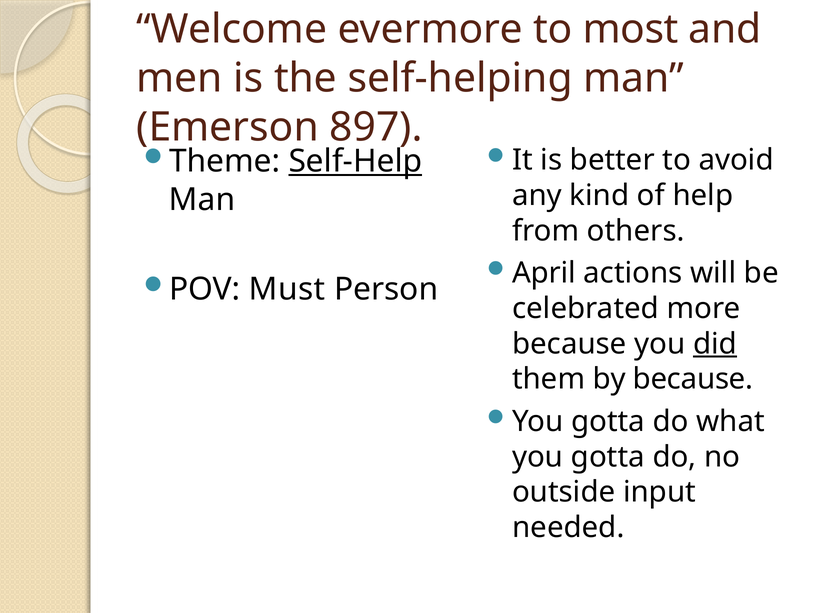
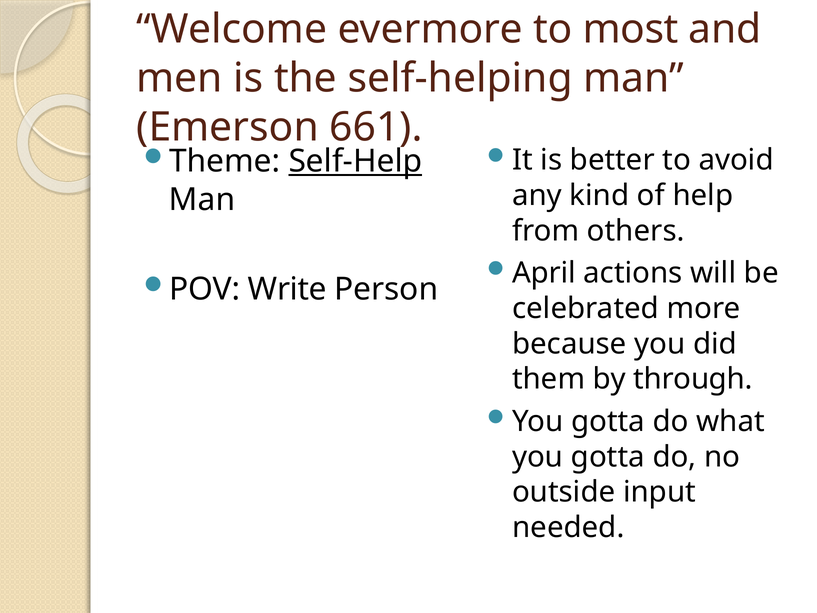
897: 897 -> 661 (376, 127)
Must: Must -> Write (287, 289)
did underline: present -> none (715, 344)
by because: because -> through (693, 379)
